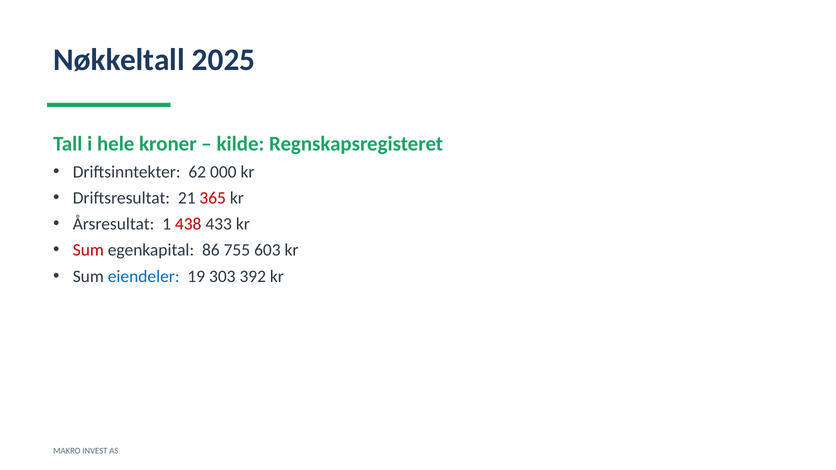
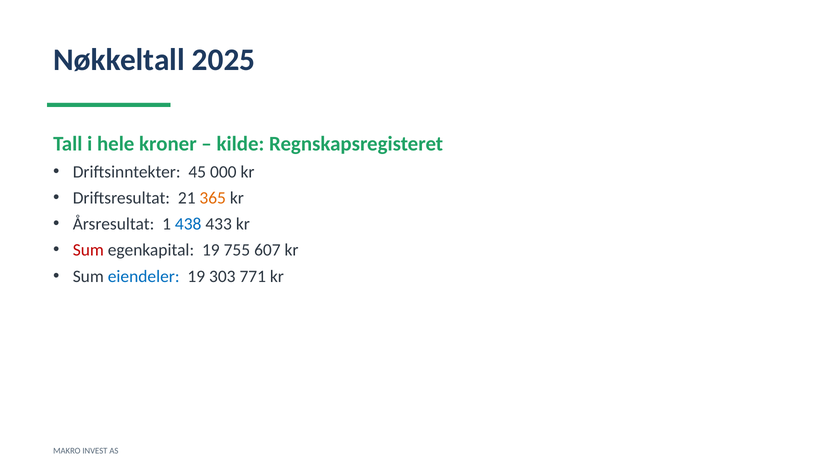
62: 62 -> 45 (197, 172)
365 colour: red -> orange (213, 198)
438 colour: red -> blue (188, 224)
egenkapital 86: 86 -> 19 (211, 250)
603: 603 -> 607 (267, 250)
392: 392 -> 771 (253, 276)
